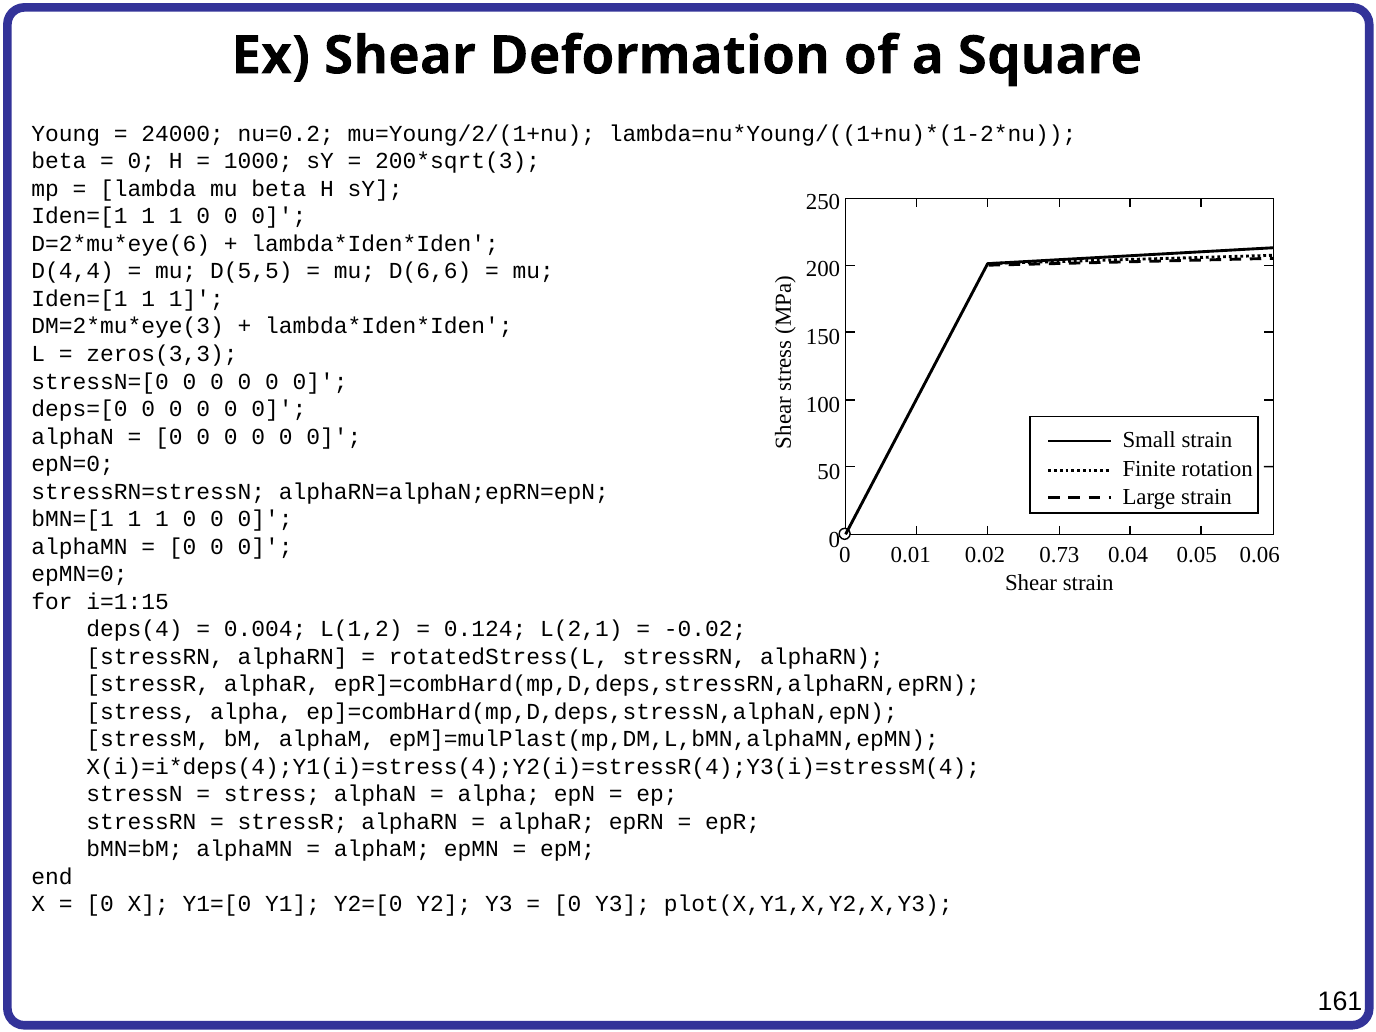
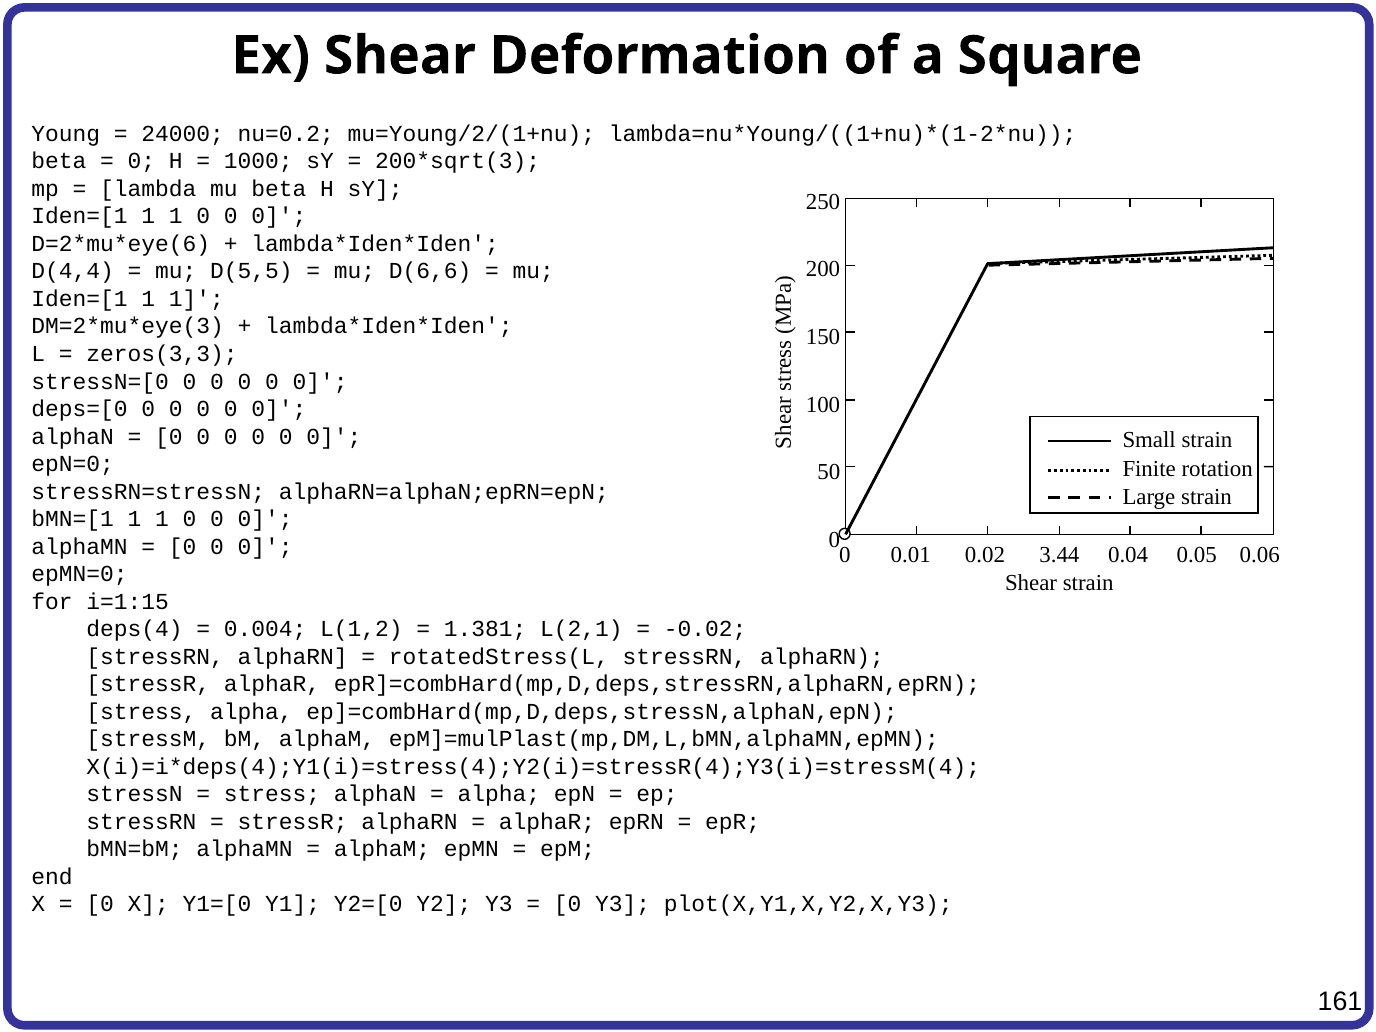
0.73: 0.73 -> 3.44 (1059, 554)
0.124: 0.124 -> 1.381 (485, 629)
